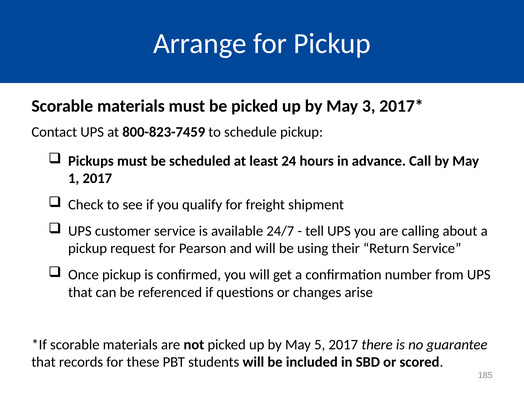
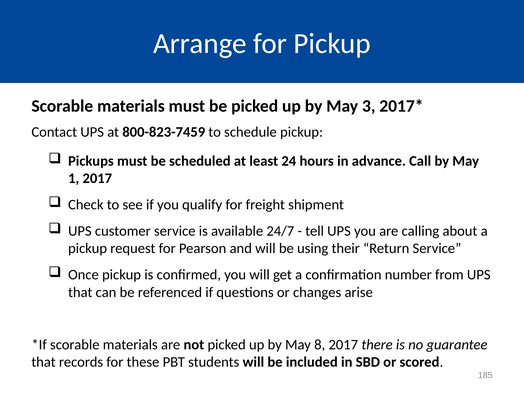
5: 5 -> 8 (320, 345)
